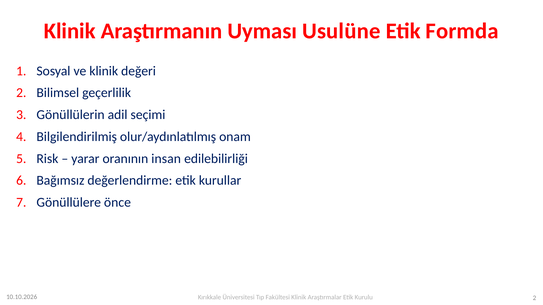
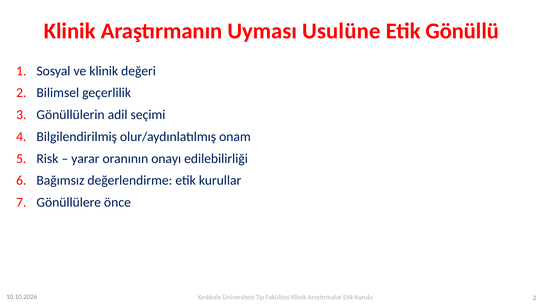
Formda: Formda -> Gönüllü (462, 31)
insan: insan -> onayı (166, 159)
